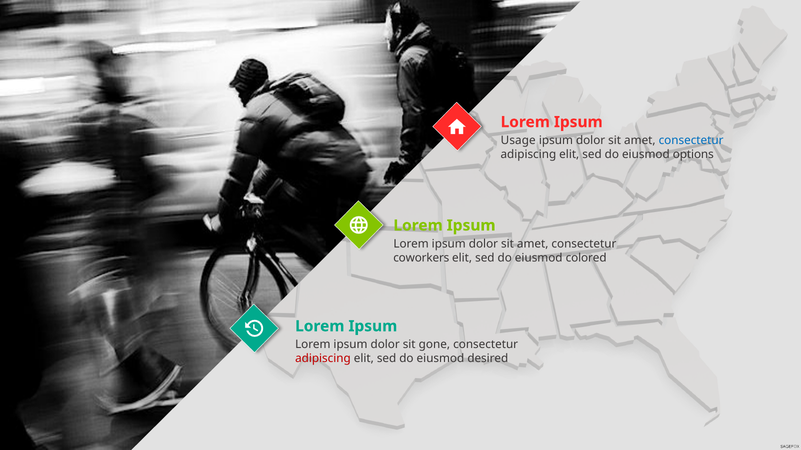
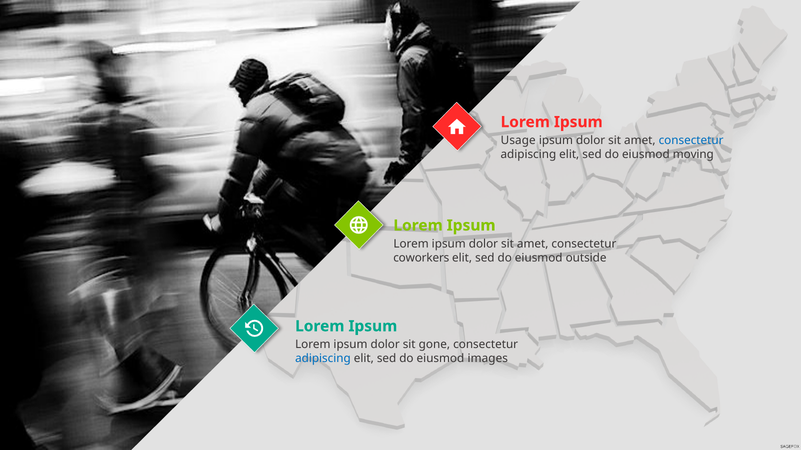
options: options -> moving (693, 155)
colored: colored -> outside (586, 258)
adipiscing colour: red -> blue (323, 359)
desired: desired -> images (488, 359)
